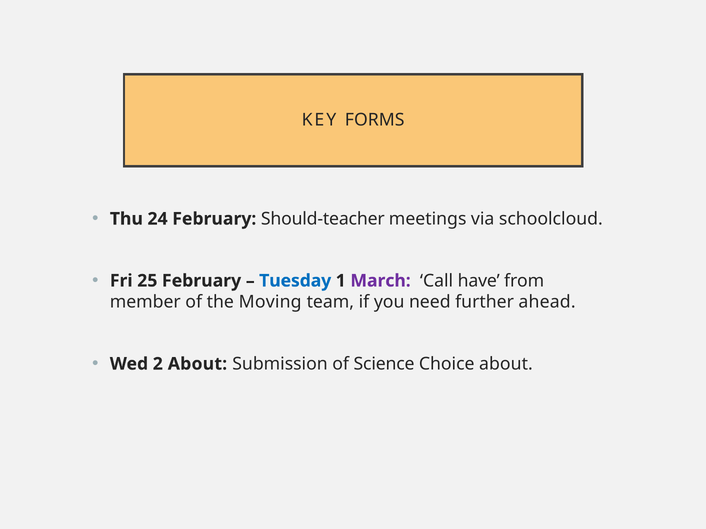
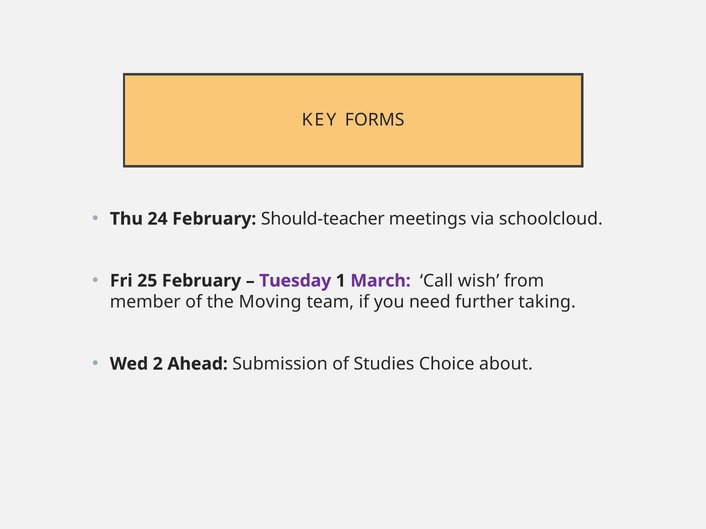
Tuesday colour: blue -> purple (295, 281)
have: have -> wish (479, 281)
ahead: ahead -> taking (547, 302)
2 About: About -> Ahead (198, 364)
Science: Science -> Studies (384, 364)
